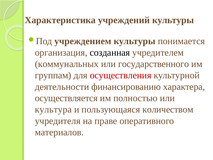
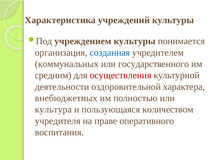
созданная colour: black -> blue (110, 52)
группам: группам -> средним (53, 75)
финансированию: финансированию -> оздоровительной (126, 87)
осуществляется: осуществляется -> внебюджетных (66, 98)
материалов: материалов -> воспитания (59, 132)
